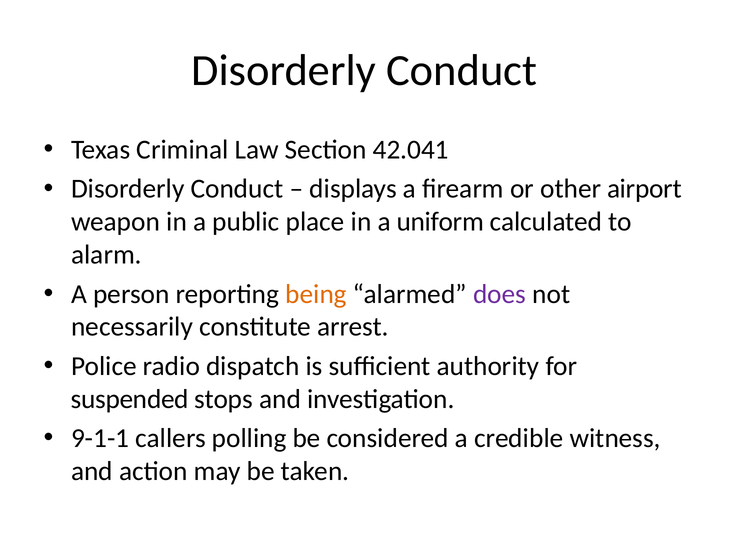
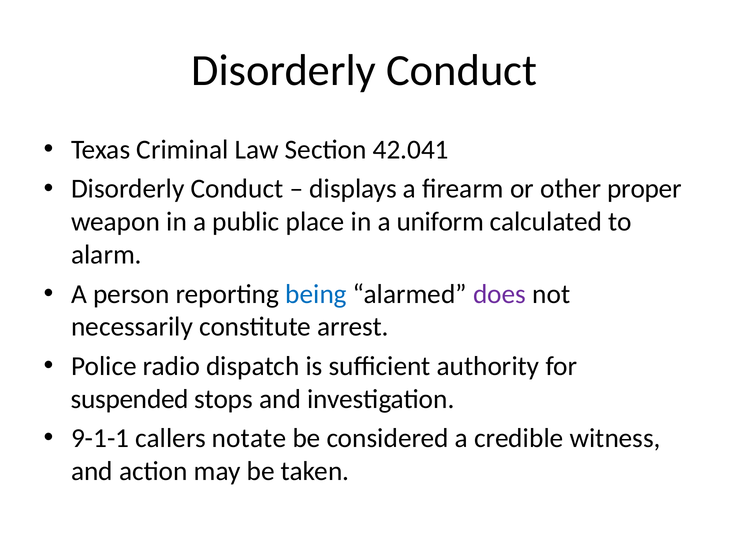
airport: airport -> proper (644, 189)
being colour: orange -> blue (316, 294)
polling: polling -> notate (249, 438)
